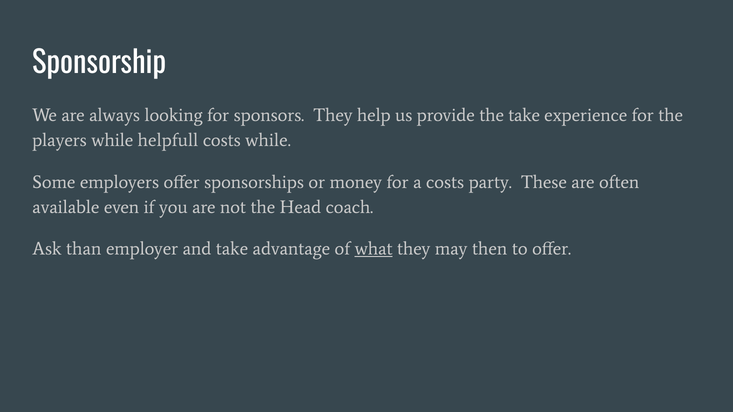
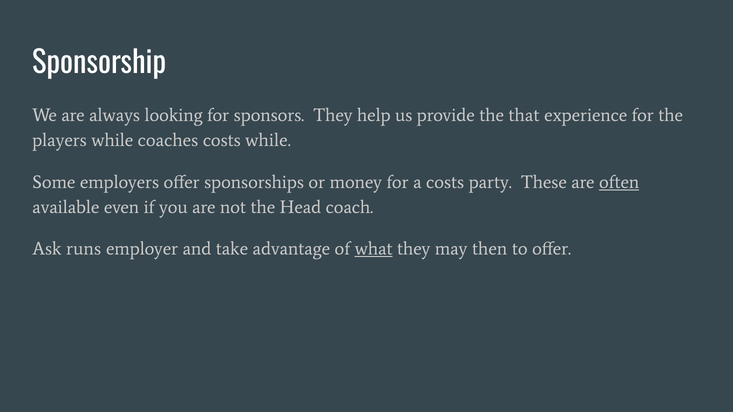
the take: take -> that (524, 115)
helpfull: helpfull -> coaches (168, 141)
often underline: none -> present (619, 182)
than: than -> runs (84, 249)
